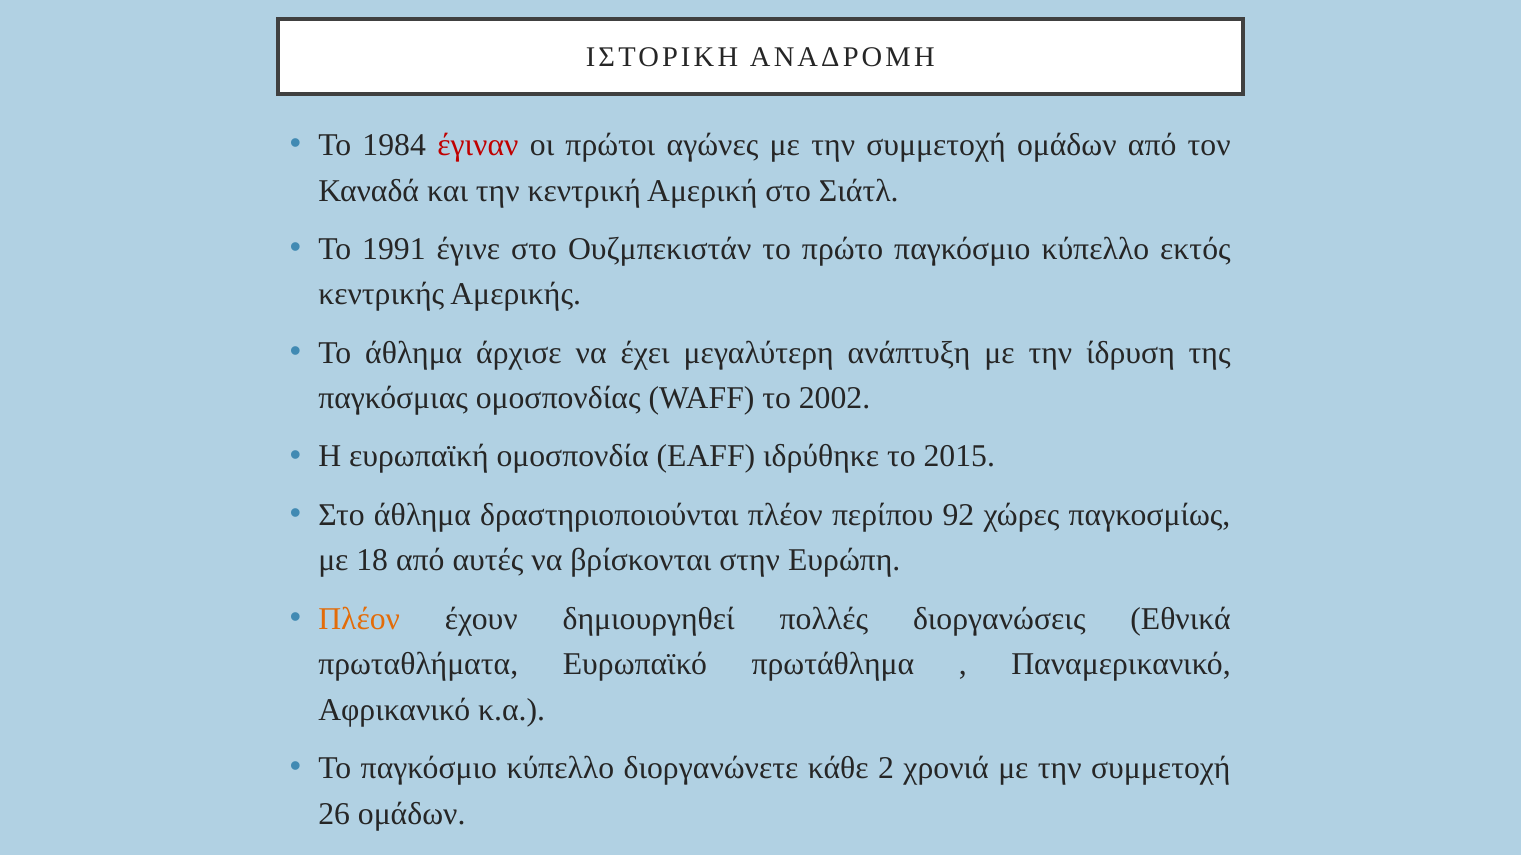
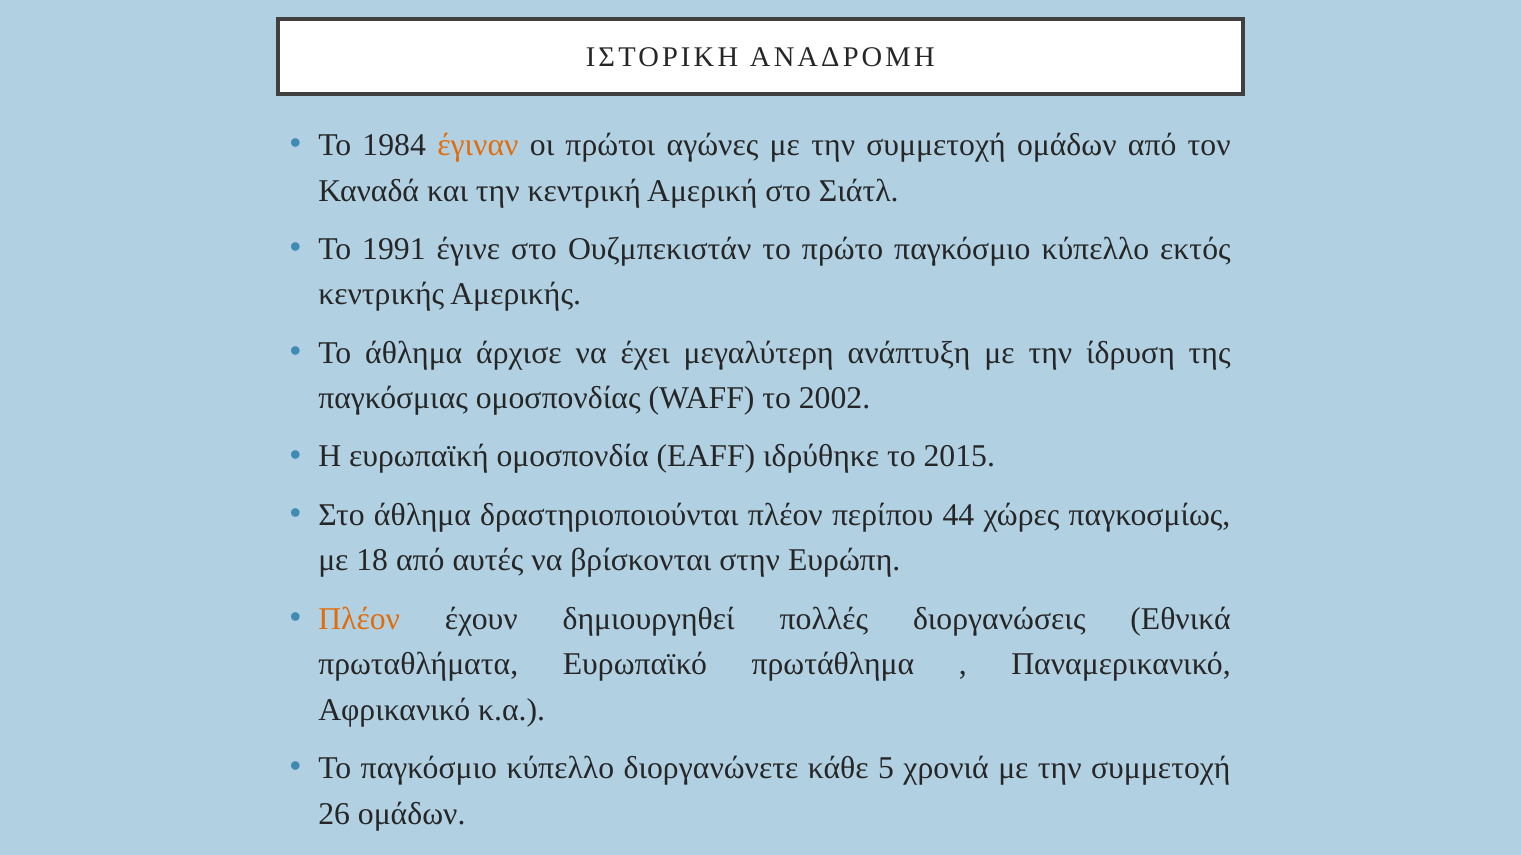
έγιναν colour: red -> orange (478, 145)
92: 92 -> 44 (958, 515)
2: 2 -> 5 (886, 769)
